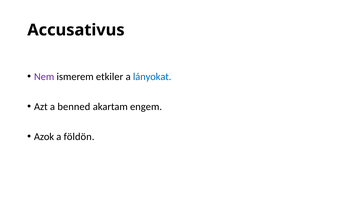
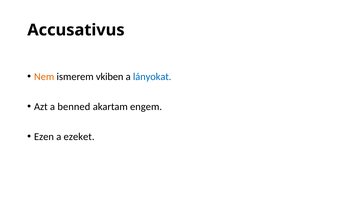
Nem colour: purple -> orange (44, 77)
etkiler: etkiler -> vkiben (110, 77)
Azok: Azok -> Ezen (44, 137)
földön: földön -> ezeket (79, 137)
